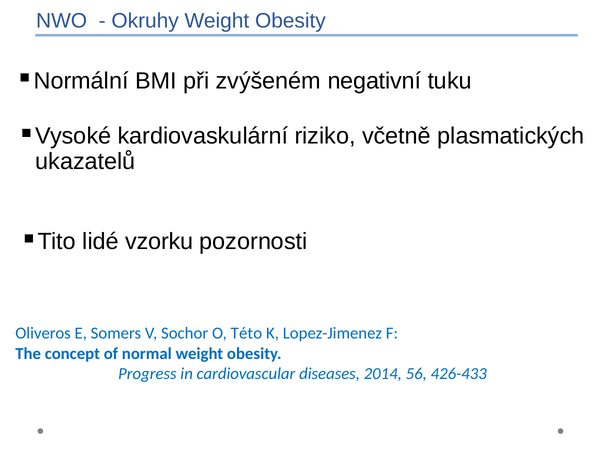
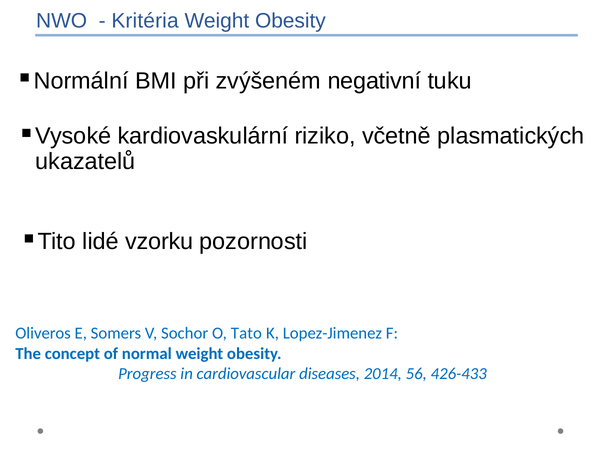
Okruhy: Okruhy -> Kritéria (145, 21)
Této: Této -> Tato (246, 334)
